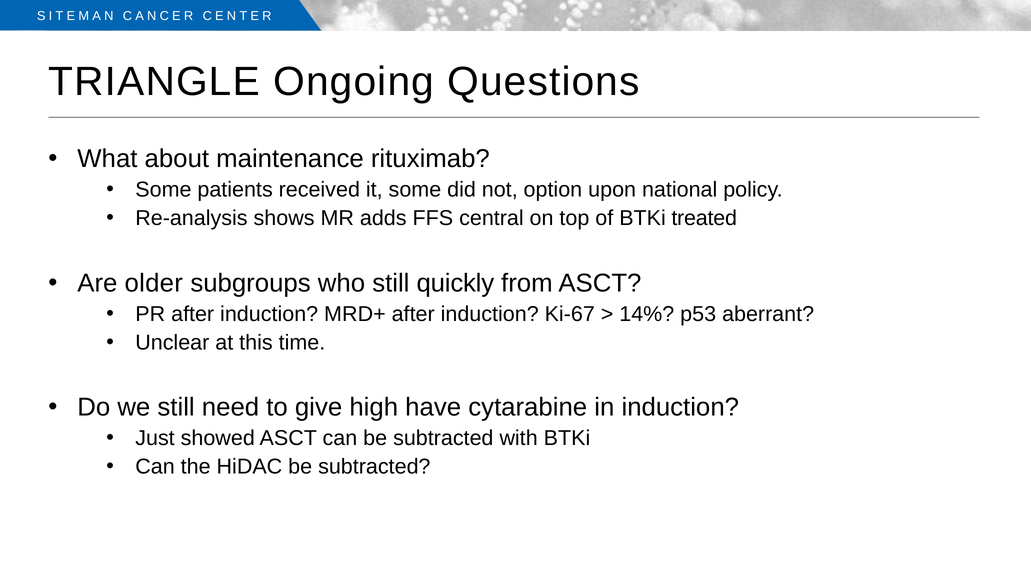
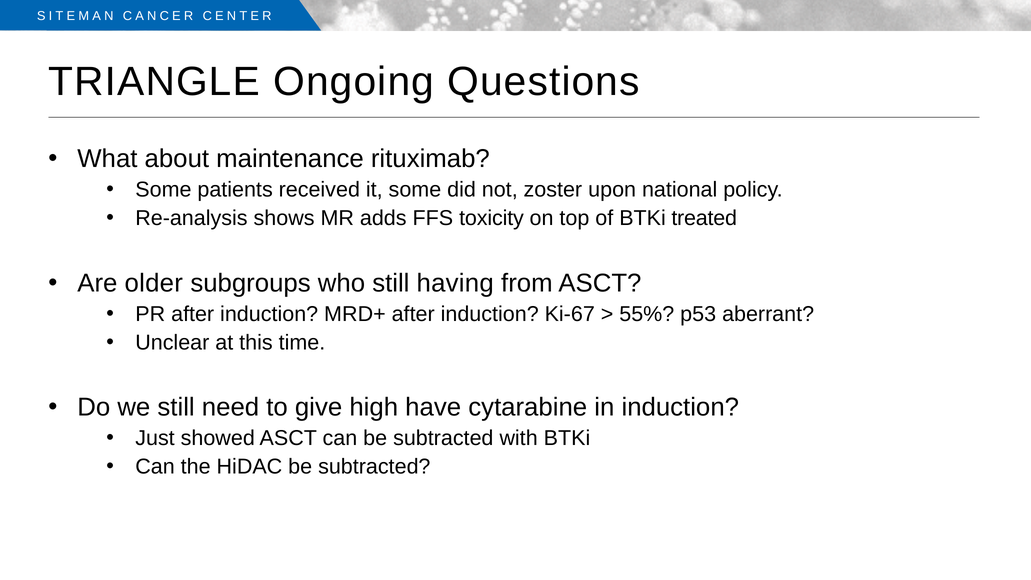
option: option -> zoster (553, 190)
central: central -> toxicity (492, 218)
quickly: quickly -> having (455, 283)
14%: 14% -> 55% (647, 314)
